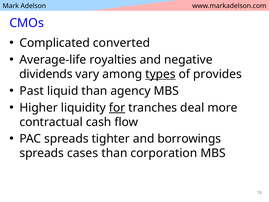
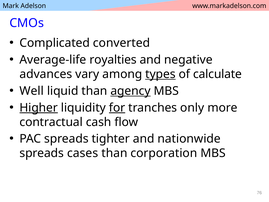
dividends: dividends -> advances (46, 74)
provides: provides -> calculate (218, 74)
Past: Past -> Well (32, 91)
agency underline: none -> present (130, 91)
Higher underline: none -> present (39, 108)
deal: deal -> only (192, 108)
borrowings: borrowings -> nationwide (189, 139)
